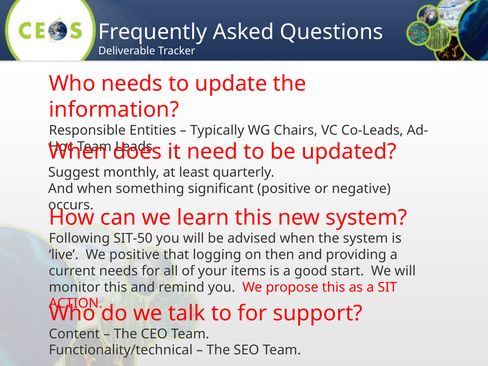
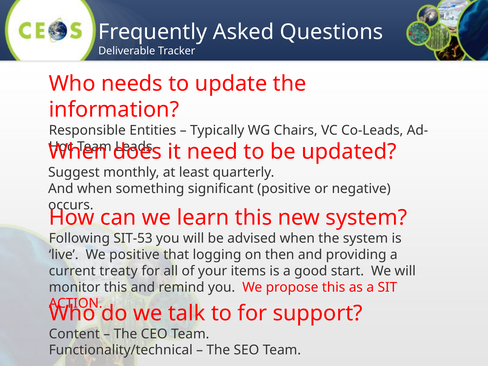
SIT-50: SIT-50 -> SIT-53 (133, 238)
current needs: needs -> treaty (118, 271)
